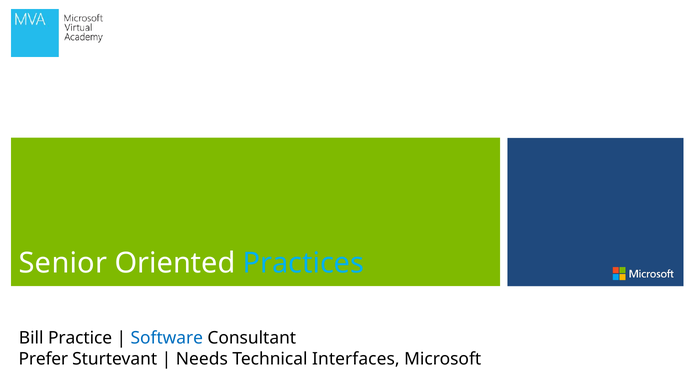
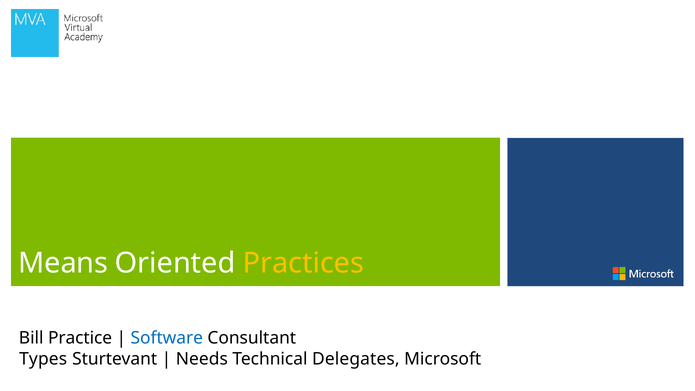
Senior: Senior -> Means (63, 263)
Practices colour: light blue -> yellow (303, 263)
Prefer: Prefer -> Types (43, 359)
Interfaces: Interfaces -> Delegates (356, 359)
